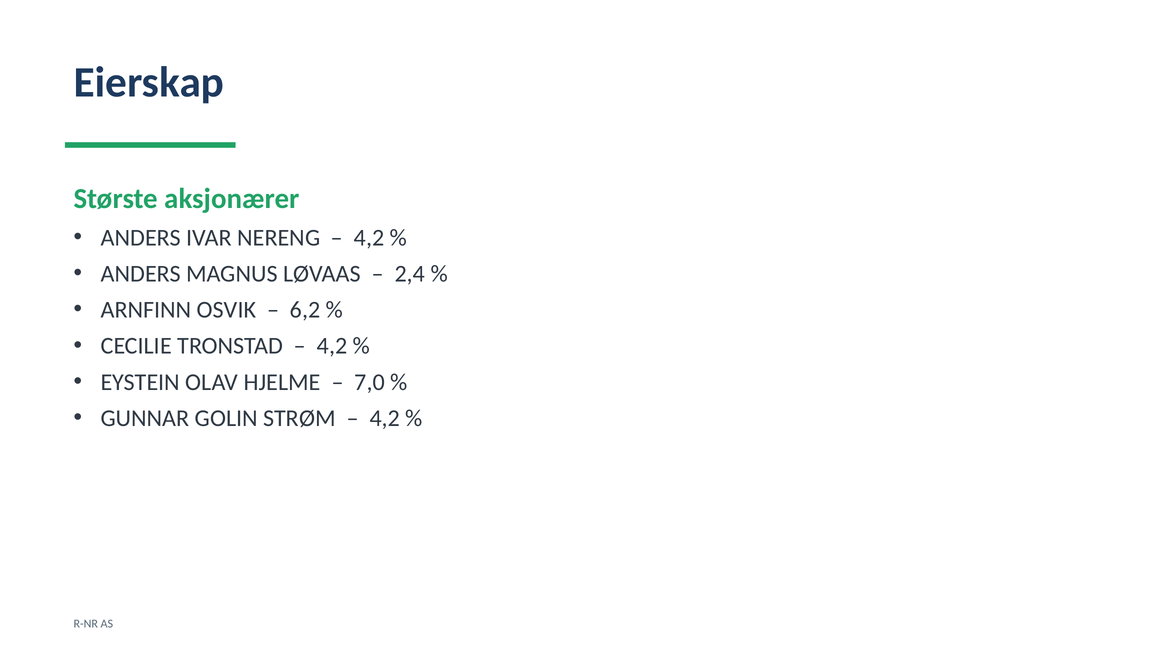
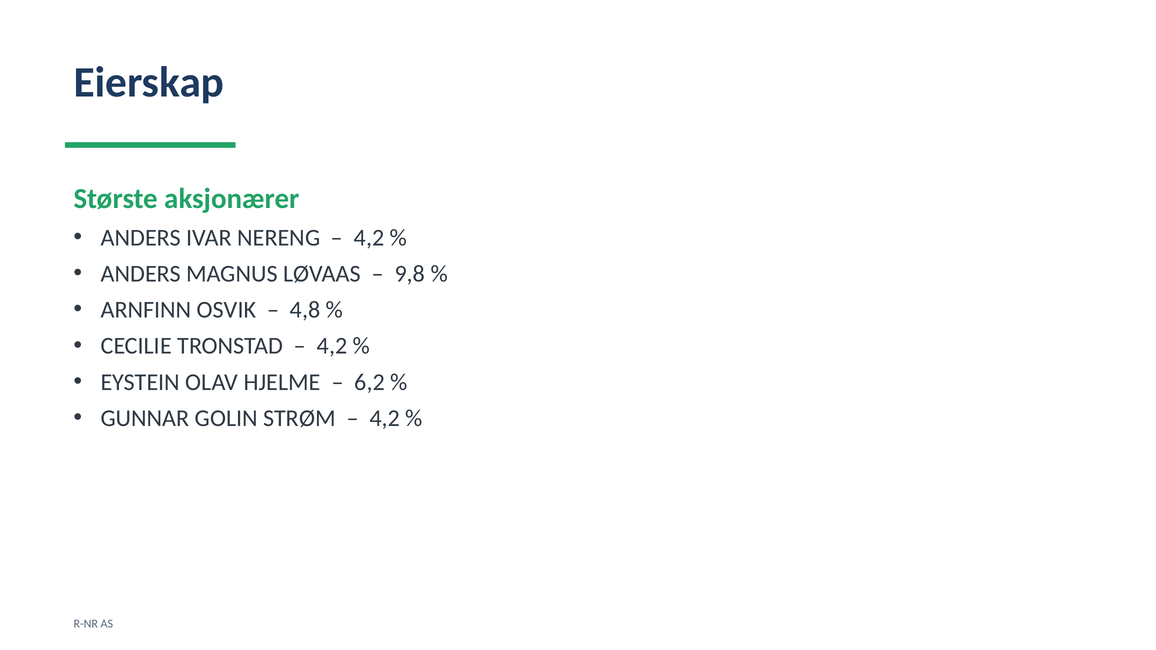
2,4: 2,4 -> 9,8 (410, 274)
6,2: 6,2 -> 4,8 (305, 310)
7,0: 7,0 -> 6,2 (370, 382)
